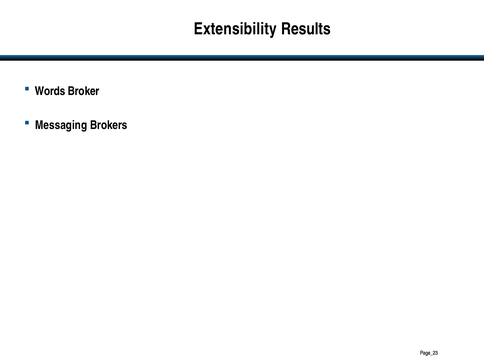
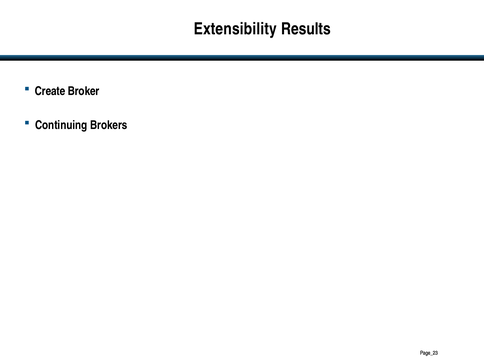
Words: Words -> Create (50, 91)
Messaging: Messaging -> Continuing (61, 125)
